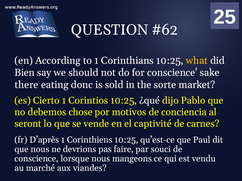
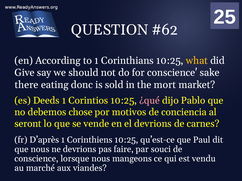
Bien: Bien -> Give (25, 73)
sorte: sorte -> mort (165, 85)
Cierto: Cierto -> Deeds (46, 101)
¿qué colour: white -> pink (150, 101)
el captivité: captivité -> devrions (153, 124)
